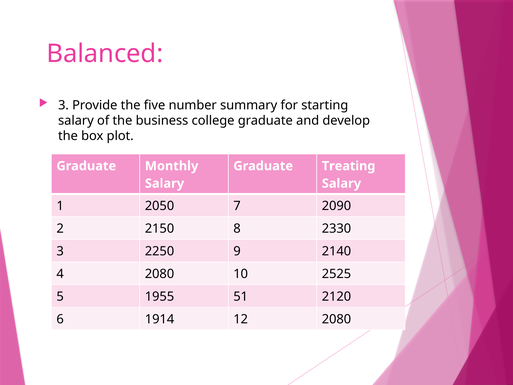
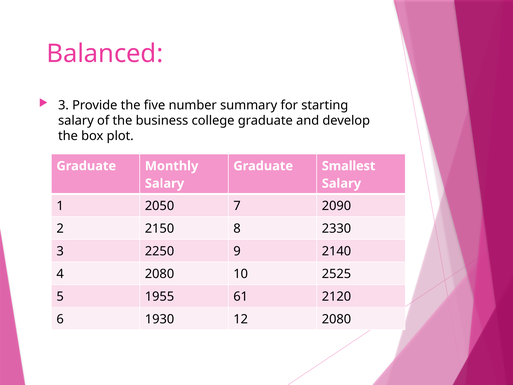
Treating: Treating -> Smallest (349, 166)
51: 51 -> 61 (241, 296)
1914: 1914 -> 1930 (160, 319)
